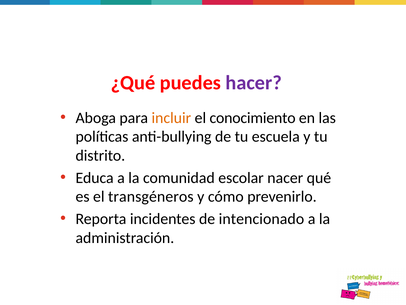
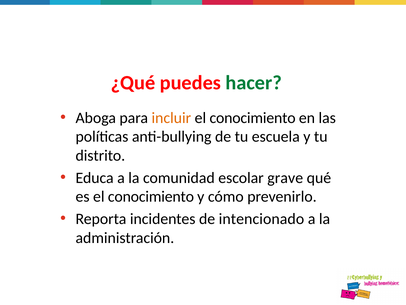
hacer colour: purple -> green (254, 83)
nacer: nacer -> grave (285, 178)
es el transgéneros: transgéneros -> conocimiento (151, 196)
